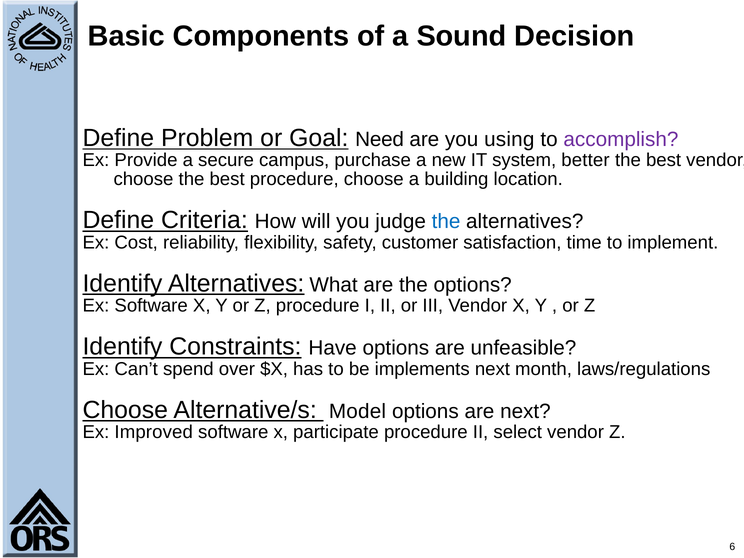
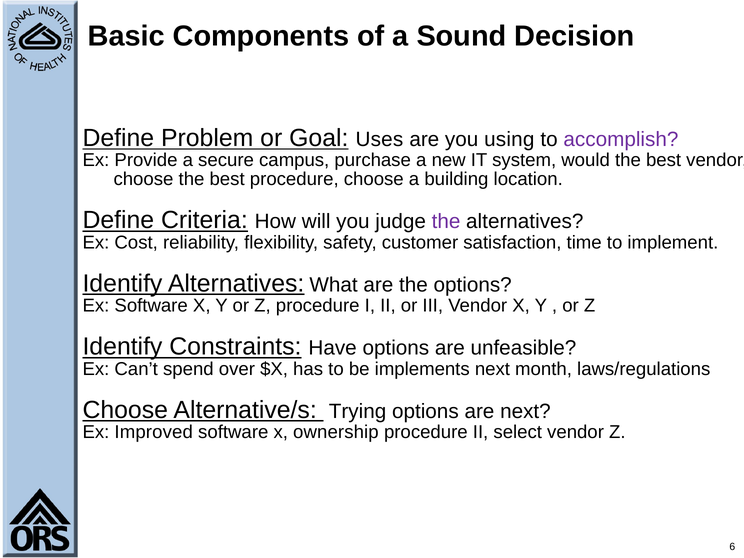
Need: Need -> Uses (379, 139)
better: better -> would (586, 160)
the colour: blue -> purple (446, 222)
Model: Model -> Trying (358, 411)
participate: participate -> ownership (336, 432)
